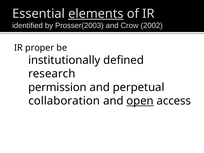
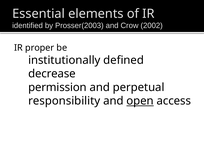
elements underline: present -> none (96, 14)
research: research -> decrease (52, 74)
collaboration: collaboration -> responsibility (64, 101)
